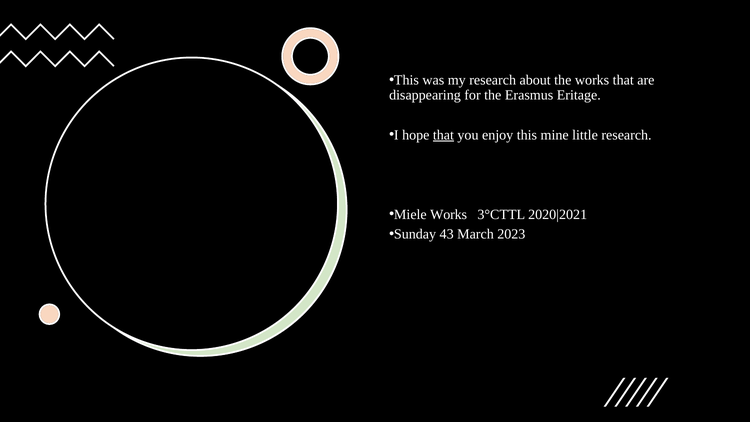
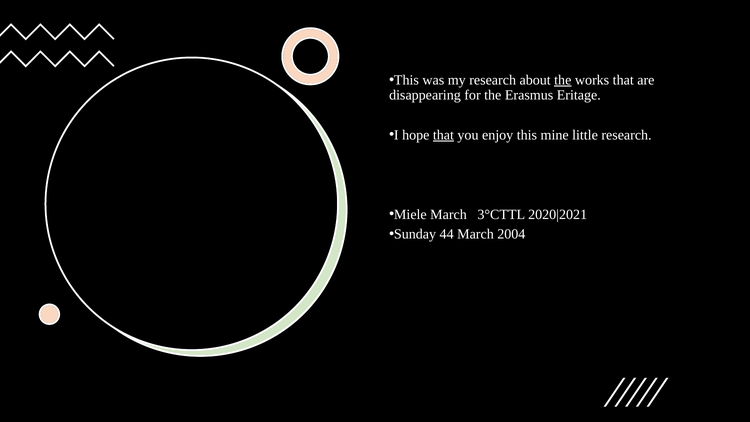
the underline: none -> present (563, 80)
Miele Works: Works -> March (449, 214)
43: 43 -> 44 (447, 234)
2023: 2023 -> 2004 (511, 234)
